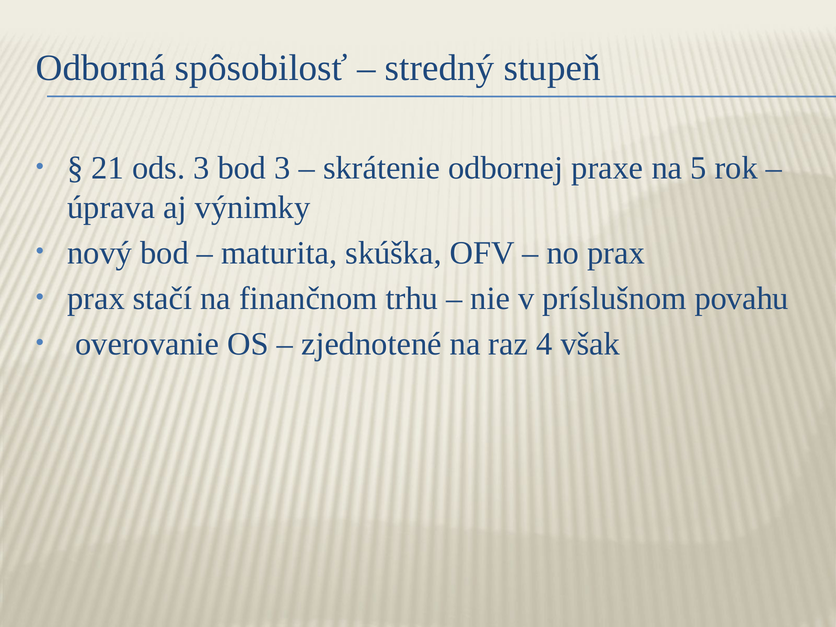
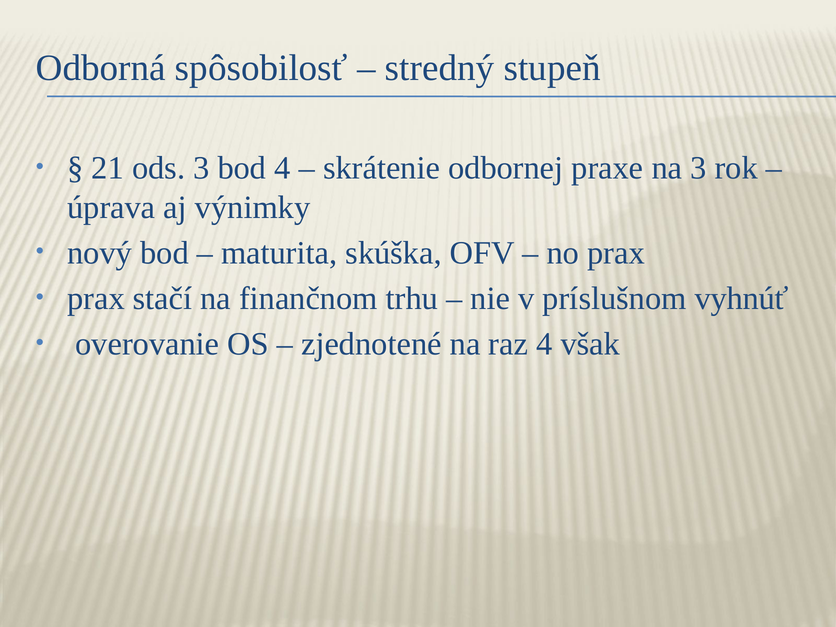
bod 3: 3 -> 4 (282, 168)
na 5: 5 -> 3 (698, 168)
povahu: povahu -> vyhnúť (742, 298)
